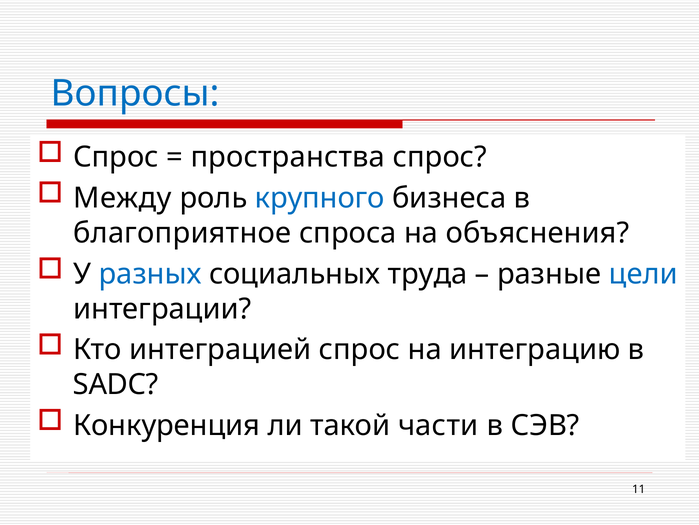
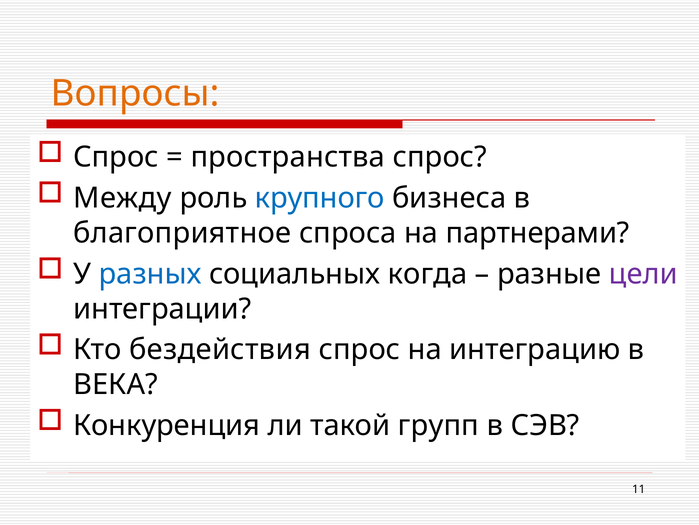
Вопросы colour: blue -> orange (135, 93)
объяснения: объяснения -> партнерами (538, 233)
труда: труда -> когда (428, 273)
цели colour: blue -> purple (643, 273)
интеграцией: интеграцией -> бездействия (220, 349)
SADC: SADC -> ВЕКА (116, 384)
части: части -> групп (438, 425)
